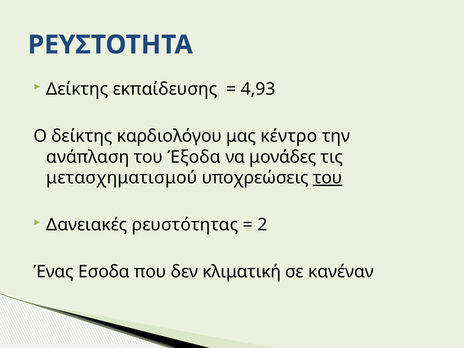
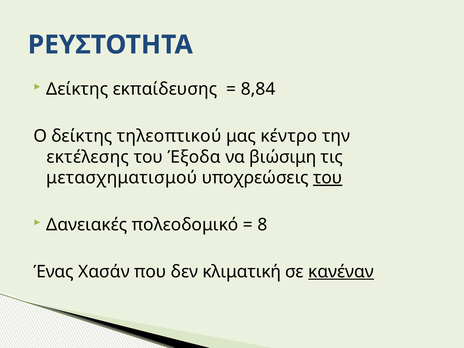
4,93: 4,93 -> 8,84 (258, 89)
καρδιολόγου: καρδιολόγου -> τηλεοπτικού (169, 136)
ανάπλαση: ανάπλαση -> εκτέλεσης (88, 157)
μονάδες: μονάδες -> βιώσιμη (283, 157)
ρευστότητας: ρευστότητας -> πολεοδομικό (185, 225)
2: 2 -> 8 (262, 225)
Εσοδα: Εσοδα -> Χασάν (104, 272)
κανέναν underline: none -> present (341, 272)
